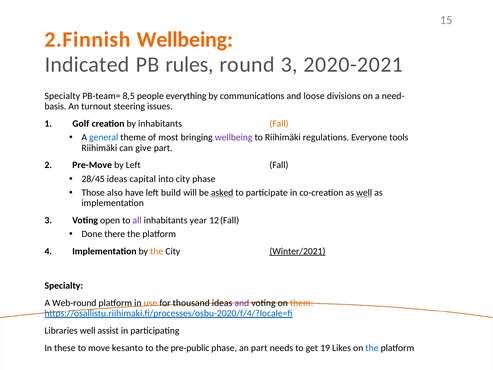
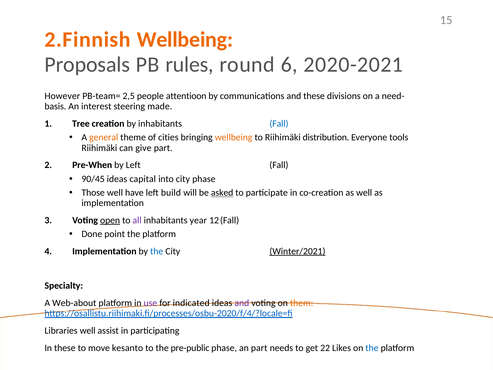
Indicated: Indicated -> Proposals (87, 65)
round 3: 3 -> 6 (289, 65)
Specialty: Specialty -> However (62, 96)
8,5: 8,5 -> 2,5 (129, 96)
everything: everything -> attentioon (186, 96)
and loose: loose -> these (314, 96)
turnout: turnout -> interest (96, 106)
issues: issues -> made (160, 106)
Golf: Golf -> Tree (81, 124)
Fall colour: orange -> blue (279, 124)
general colour: blue -> orange (104, 137)
most: most -> cities (168, 137)
wellbeing colour: purple -> orange (234, 137)
regulations: regulations -> distribution (326, 137)
Pre-Move: Pre-Move -> Pre-When (92, 165)
28/45: 28/45 -> 90/45 (93, 179)
Those also: also -> well (115, 193)
well underline: present -> none (364, 193)
open underline: none -> present (110, 220)
there: there -> point (115, 234)
the colour: orange -> blue (157, 251)
Web-round: Web-round -> Web-about (74, 303)
use colour: orange -> purple (150, 303)
thousand: thousand -> indicated (191, 303)
19: 19 -> 22 (325, 348)
